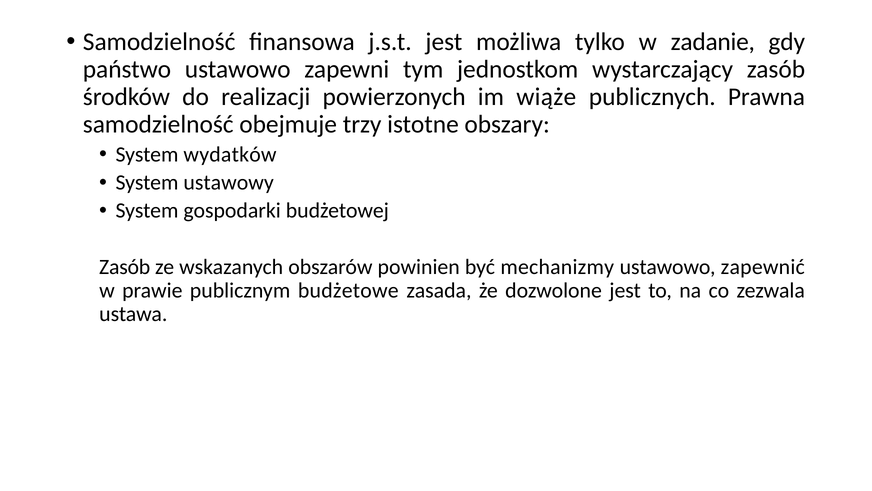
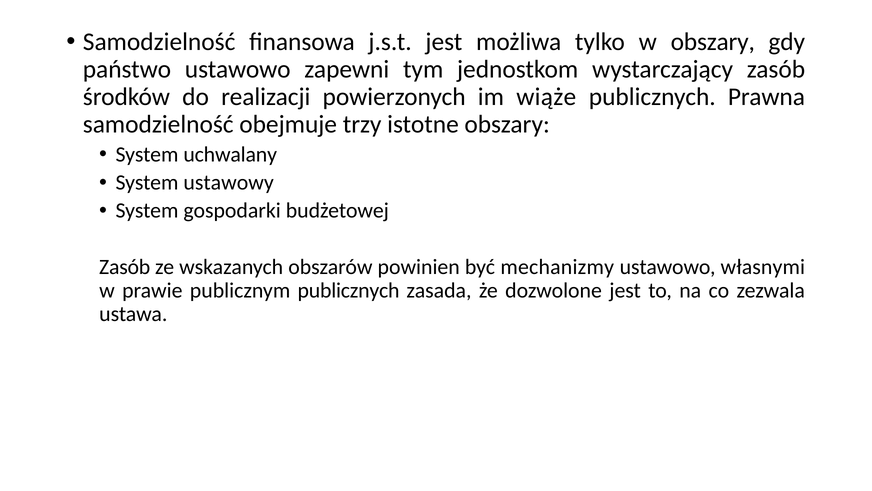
w zadanie: zadanie -> obszary (713, 42)
wydatków: wydatków -> uchwalany (230, 154)
zapewnić: zapewnić -> własnymi (763, 267)
publicznym budżetowe: budżetowe -> publicznych (349, 290)
